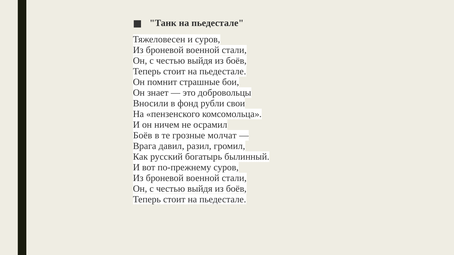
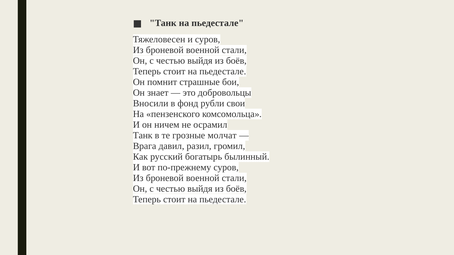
Боёв: Боёв -> Танк (143, 136)
